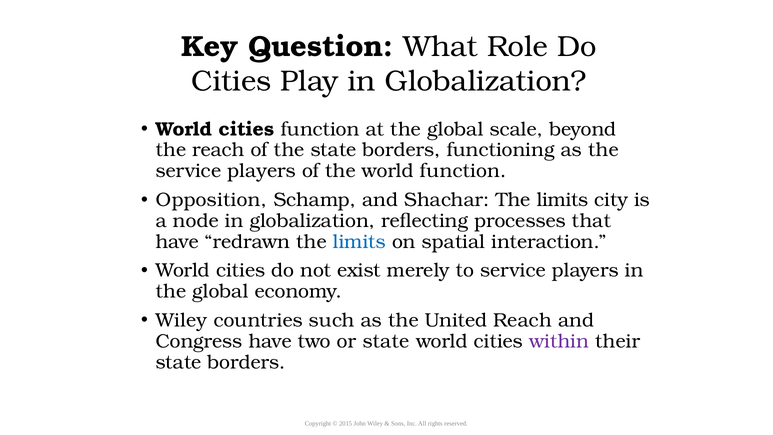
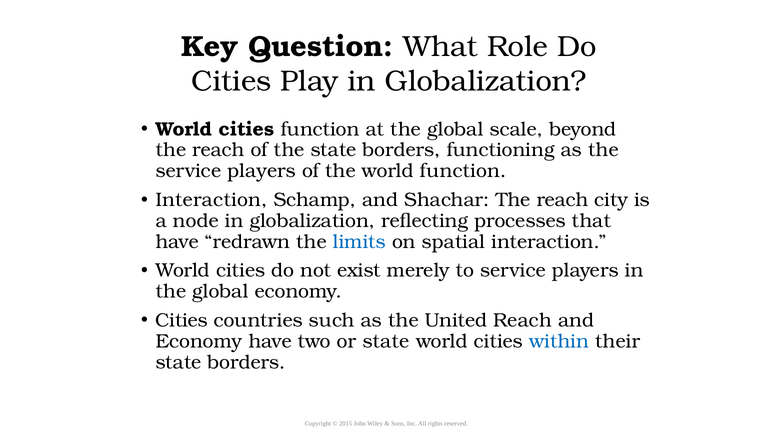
Opposition: Opposition -> Interaction (211, 200)
Shachar The limits: limits -> reach (563, 200)
Wiley: Wiley -> Cities (182, 320)
Congress: Congress -> Economy (199, 341)
within colour: purple -> blue (559, 341)
